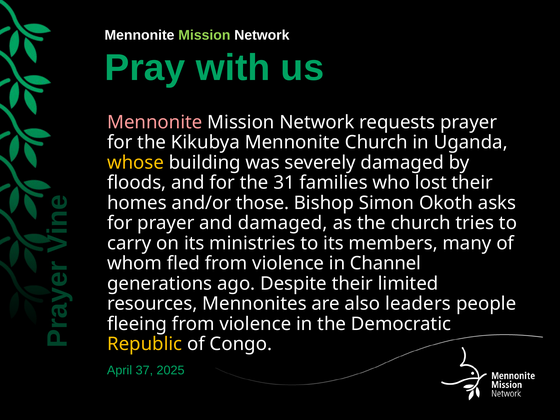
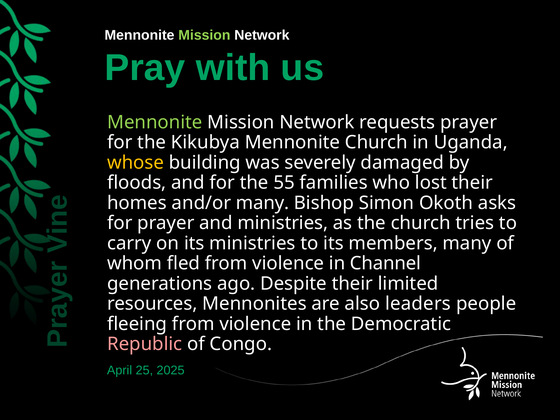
Mennonite colour: pink -> light green (155, 122)
31: 31 -> 55 (284, 183)
and/or those: those -> many (263, 203)
and damaged: damaged -> ministries (283, 223)
Republic colour: yellow -> pink (145, 344)
37: 37 -> 25 (144, 370)
